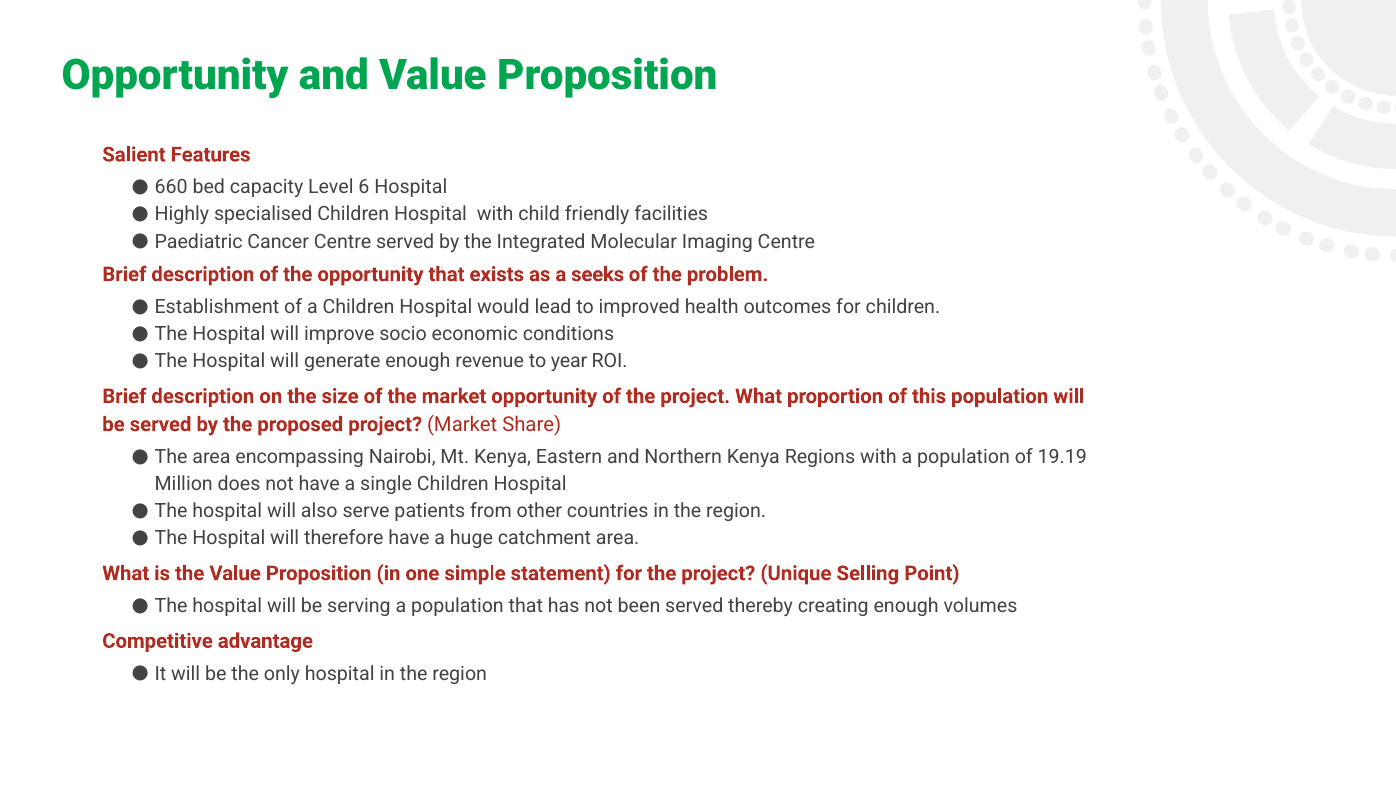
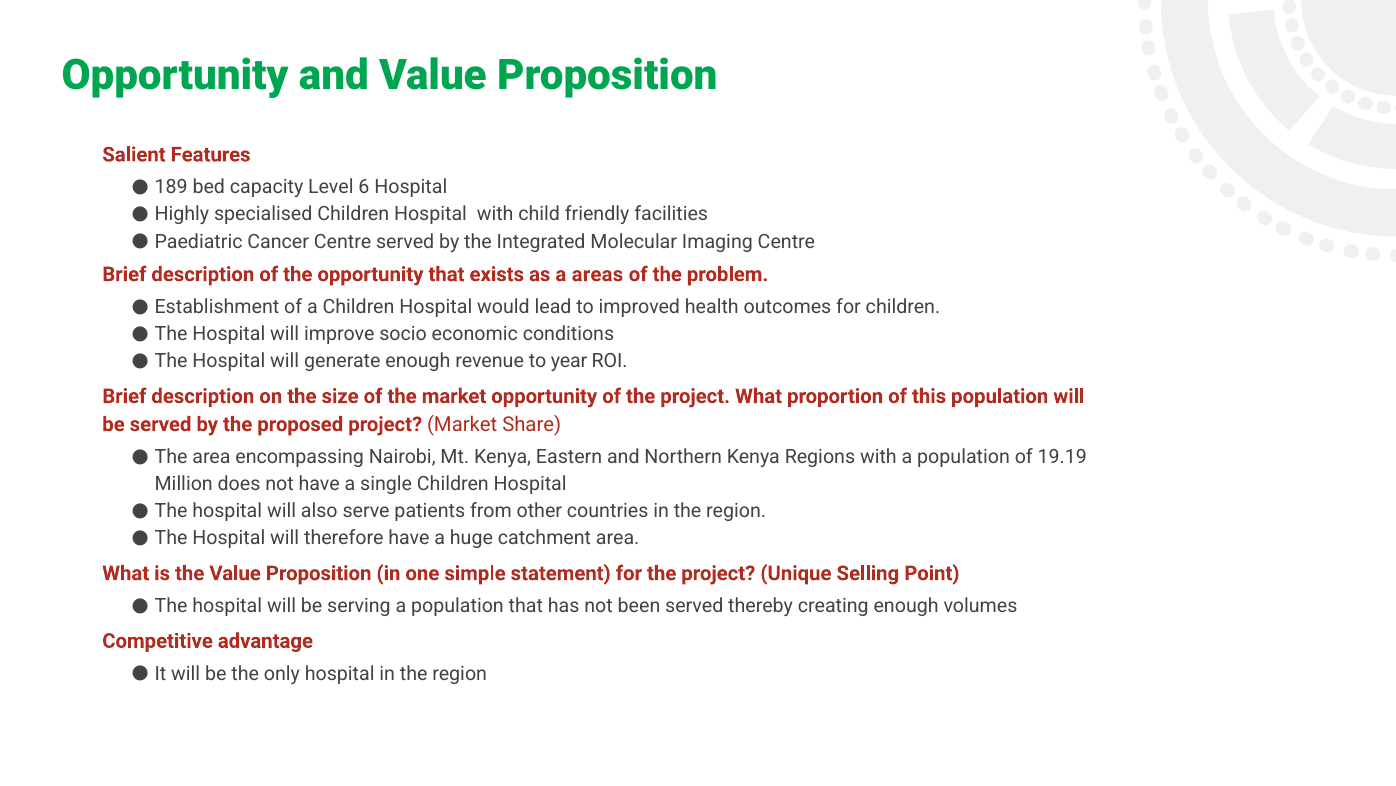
660: 660 -> 189 (171, 187)
seeks: seeks -> areas (597, 274)
